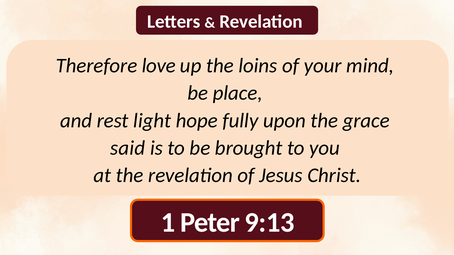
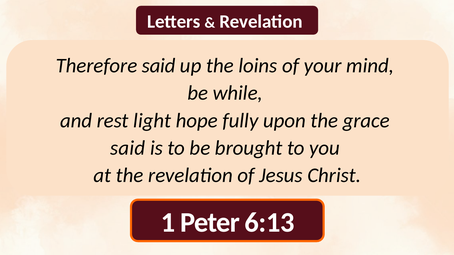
Therefore love: love -> said (159, 66)
place: place -> while (238, 93)
9:13: 9:13 -> 6:13 (270, 223)
